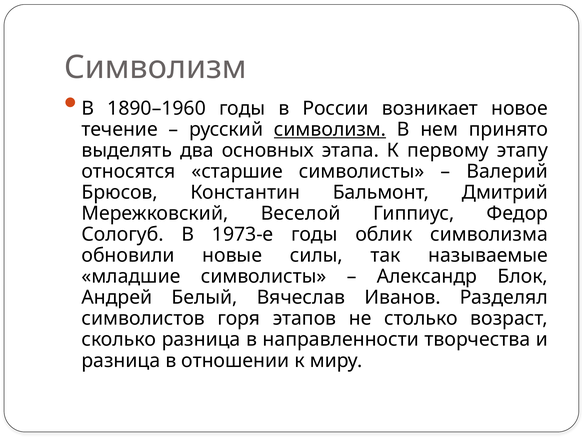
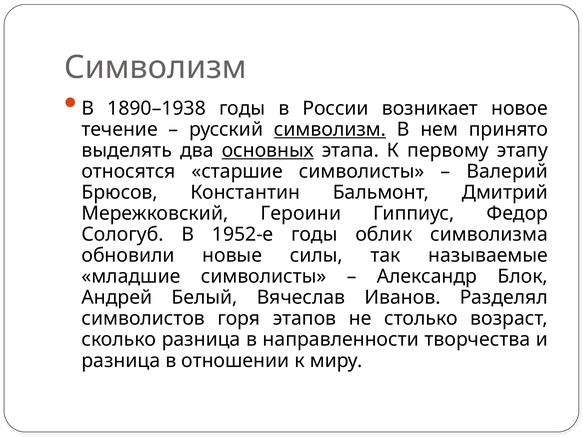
1890–1960: 1890–1960 -> 1890–1938 (157, 108)
основных underline: none -> present (268, 150)
Веселой: Веселой -> Героини (301, 213)
1973-е: 1973-е -> 1952-е (243, 234)
